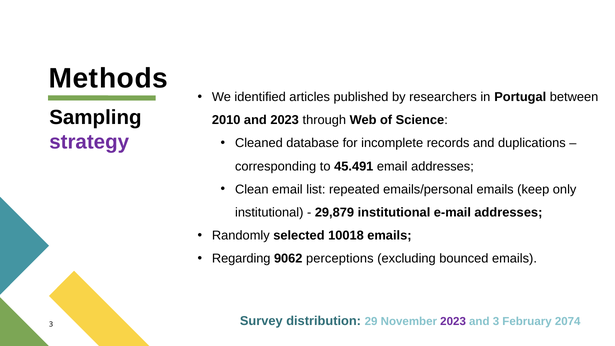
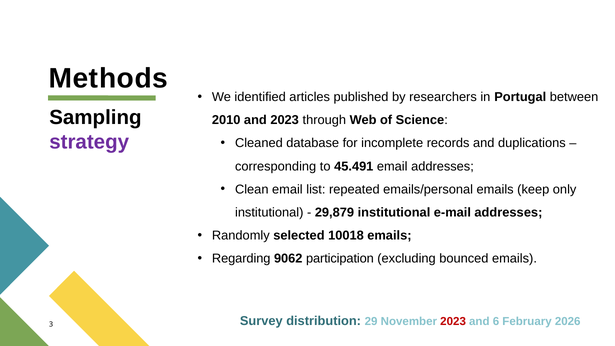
perceptions: perceptions -> participation (340, 259)
2023 colour: purple -> red (453, 322)
and 3: 3 -> 6 (496, 322)
2074: 2074 -> 2026 (568, 322)
